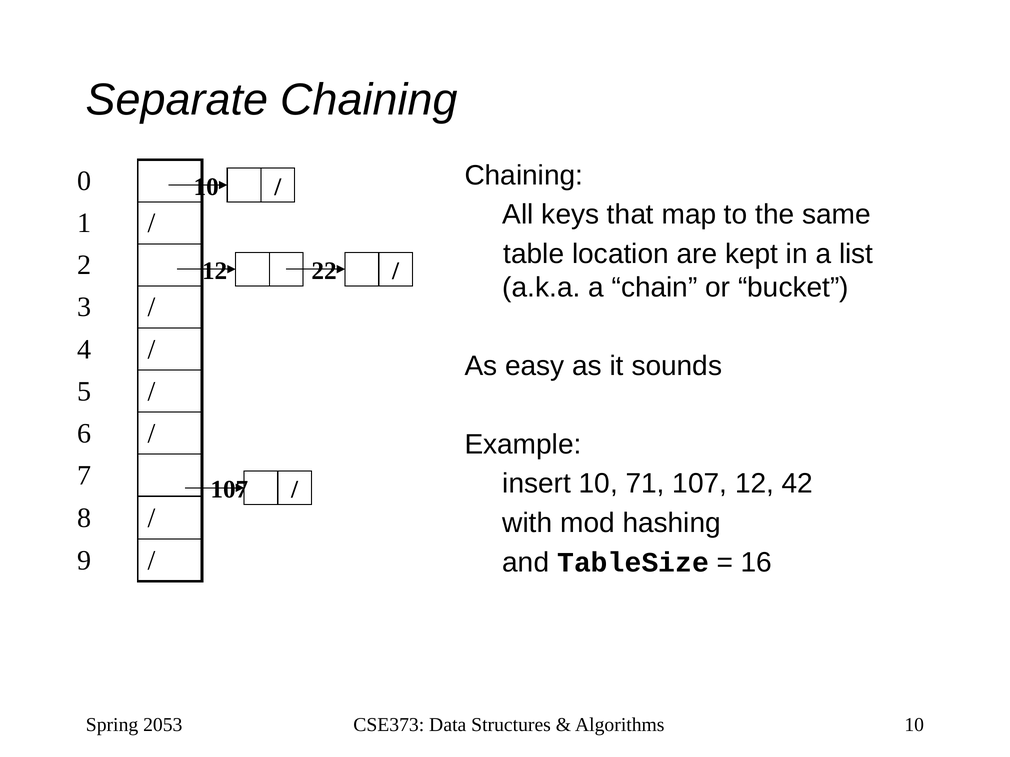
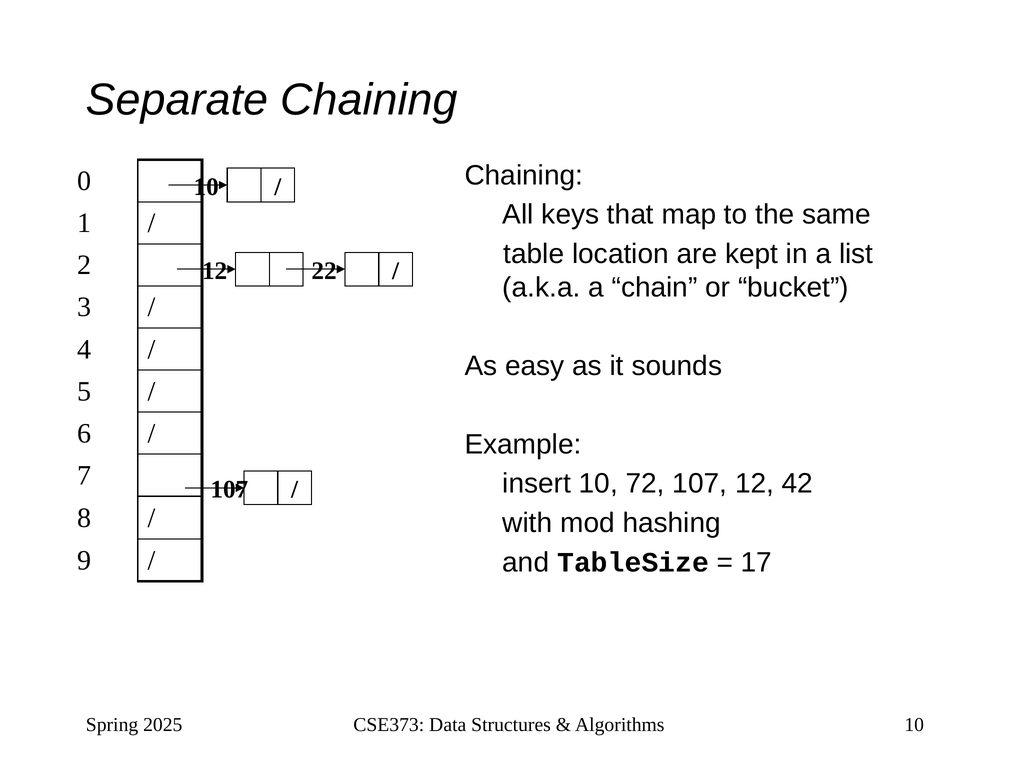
71: 71 -> 72 (645, 484)
16: 16 -> 17 (756, 563)
2053: 2053 -> 2025 (163, 725)
